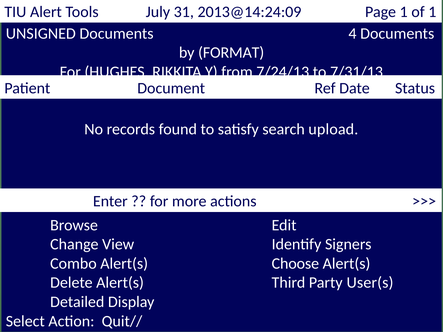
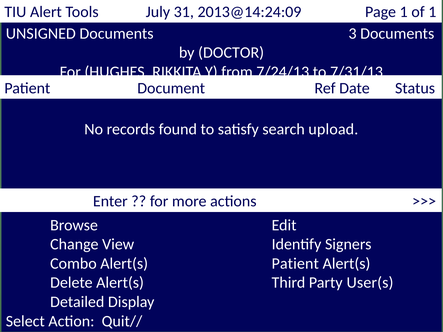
4: 4 -> 3 (353, 34)
FORMAT: FORMAT -> DOCTOR (231, 53)
Alert(s Choose: Choose -> Patient (295, 264)
